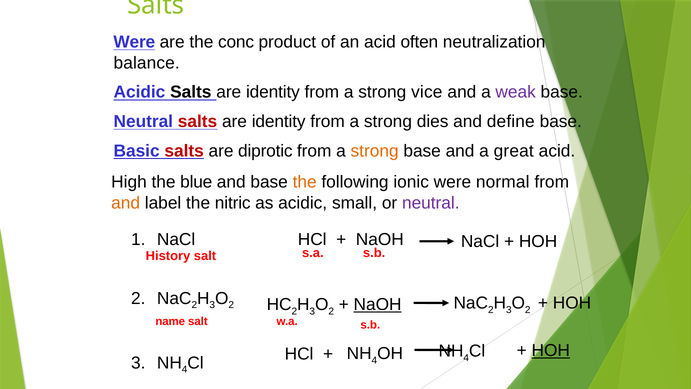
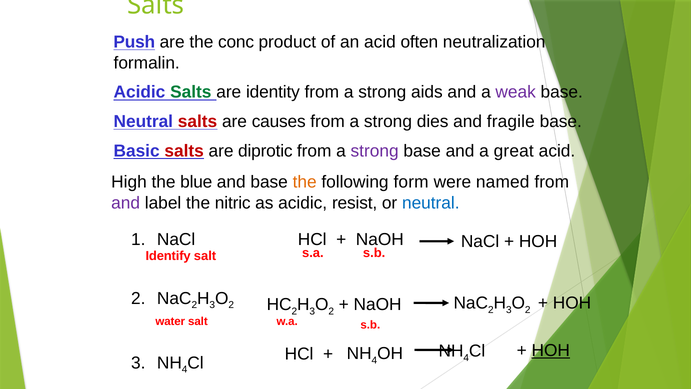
Were: Were -> Push (134, 42)
balance: balance -> formalin (147, 63)
Salts colour: black -> green (191, 92)
vice: vice -> aids (427, 92)
identity: identity -> causes (279, 122)
define: define -> fragile (511, 122)
strong colour: orange -> purple (375, 151)
ionic: ionic -> form (411, 182)
normal: normal -> named (503, 182)
and colour: orange -> purple (126, 203)
small: small -> resist (355, 203)
neutral colour: purple -> blue (431, 203)
History: History -> Identify (168, 256)
NaOH underline: present -> none (378, 304)
name: name -> water (170, 321)
